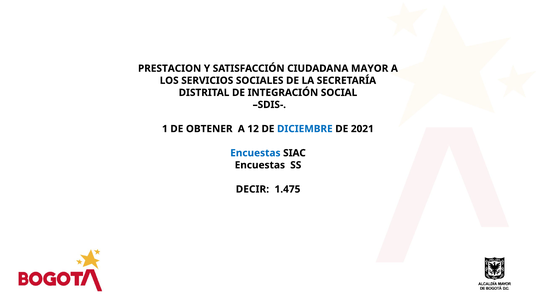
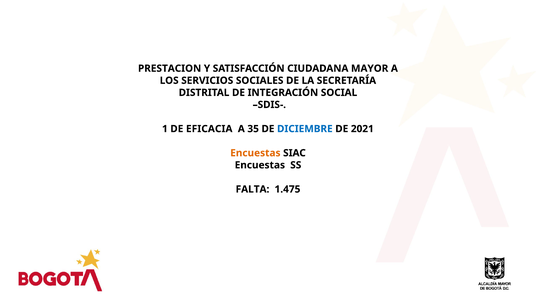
OBTENER: OBTENER -> EFICACIA (209, 129)
12: 12 -> 35 (253, 129)
Encuestas colour: blue -> orange (255, 153)
DECIR: DECIR -> FALTA (252, 189)
